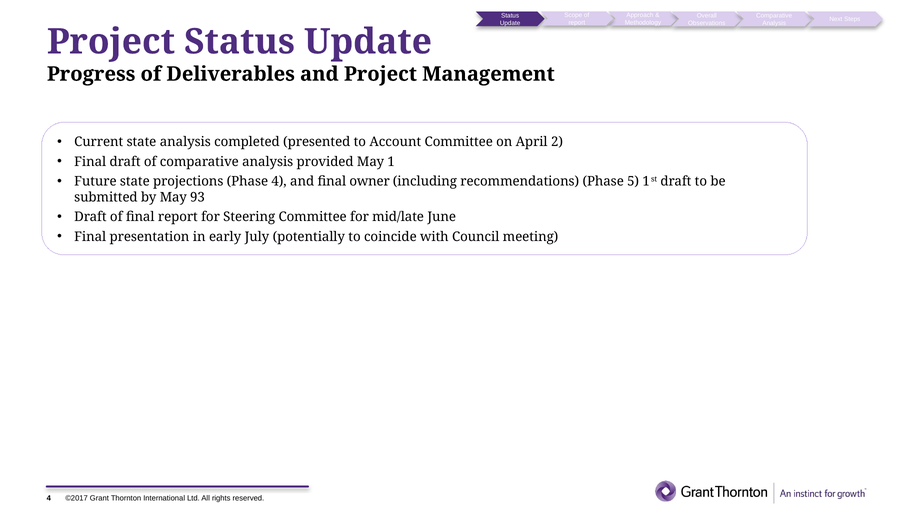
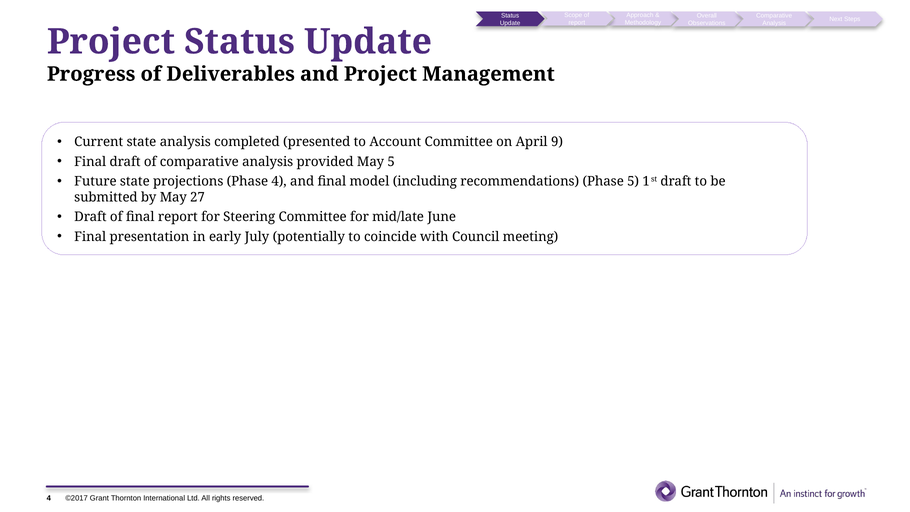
2: 2 -> 9 (557, 142)
May 1: 1 -> 5 (391, 162)
owner: owner -> model (370, 181)
93: 93 -> 27 (197, 197)
